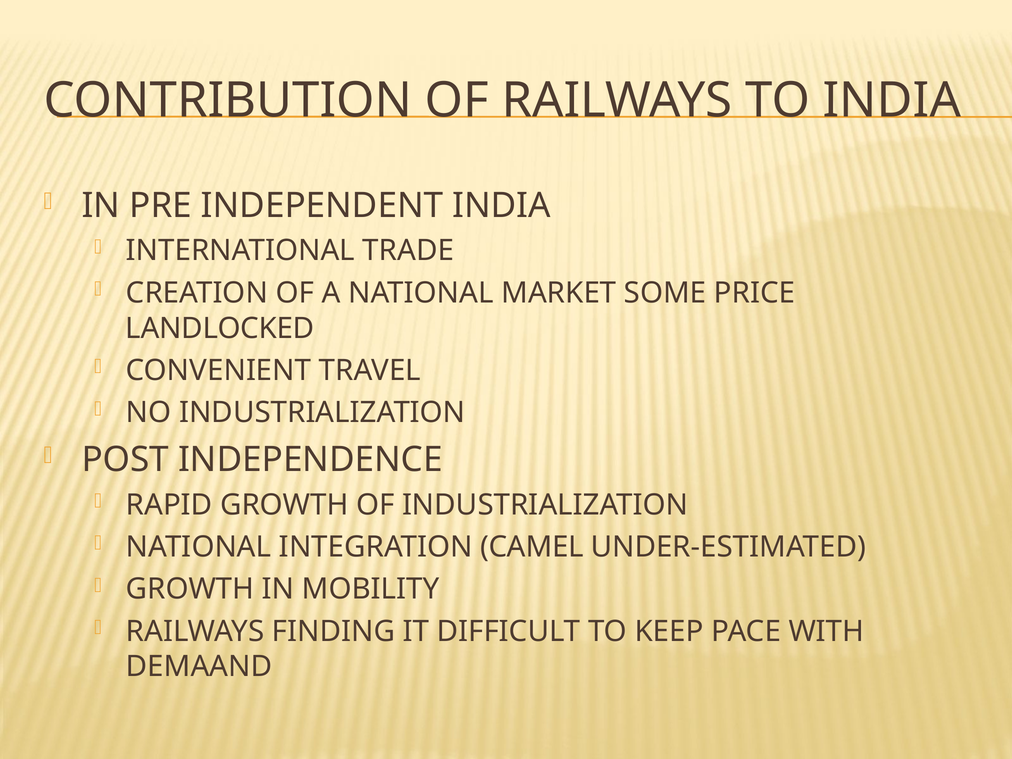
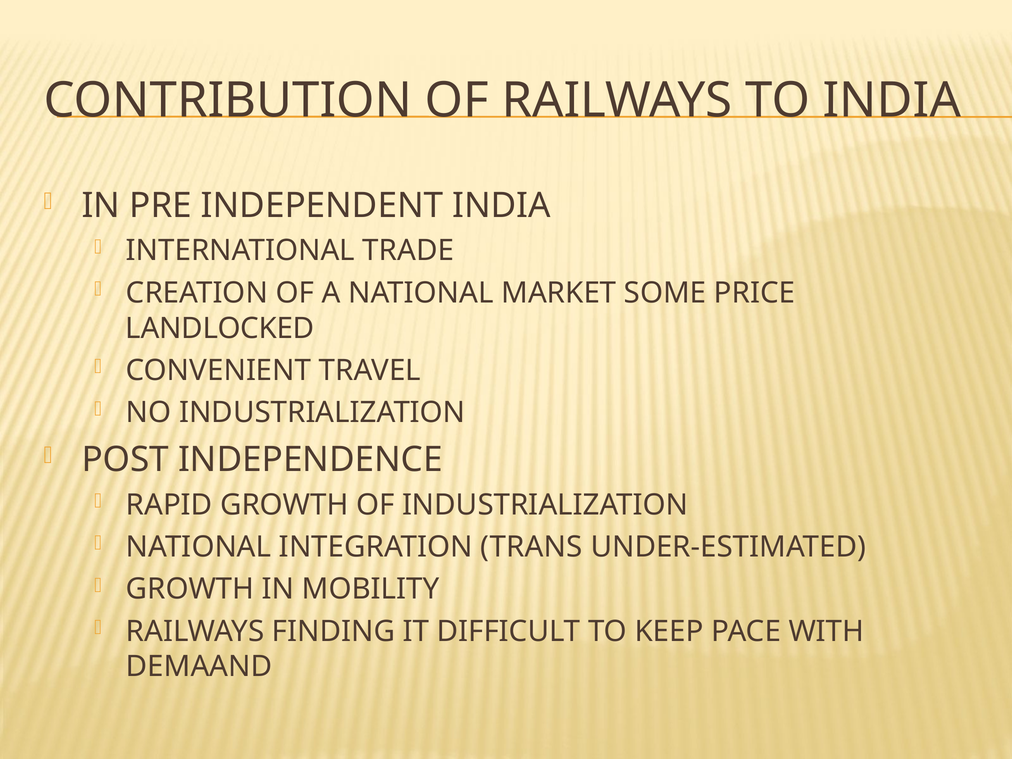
CAMEL: CAMEL -> TRANS (532, 547)
